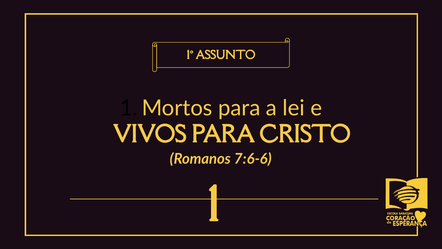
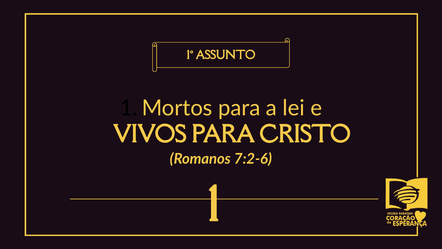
7:6-6: 7:6-6 -> 7:2-6 (253, 159)
